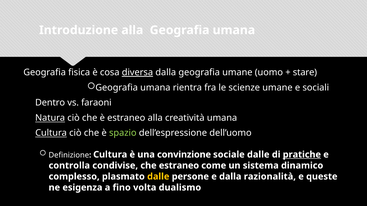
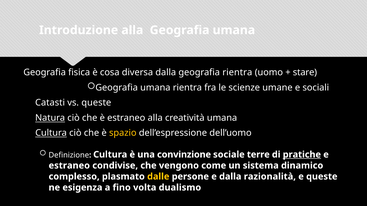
diversa underline: present -> none (137, 73)
geografia umane: umane -> rientra (237, 73)
Dentro: Dentro -> Catasti (50, 103)
vs faraoni: faraoni -> queste (96, 103)
spazio colour: light green -> yellow (123, 133)
sociale dalle: dalle -> terre (258, 155)
controlla: controlla -> estraneo (69, 166)
che estraneo: estraneo -> vengono (179, 166)
